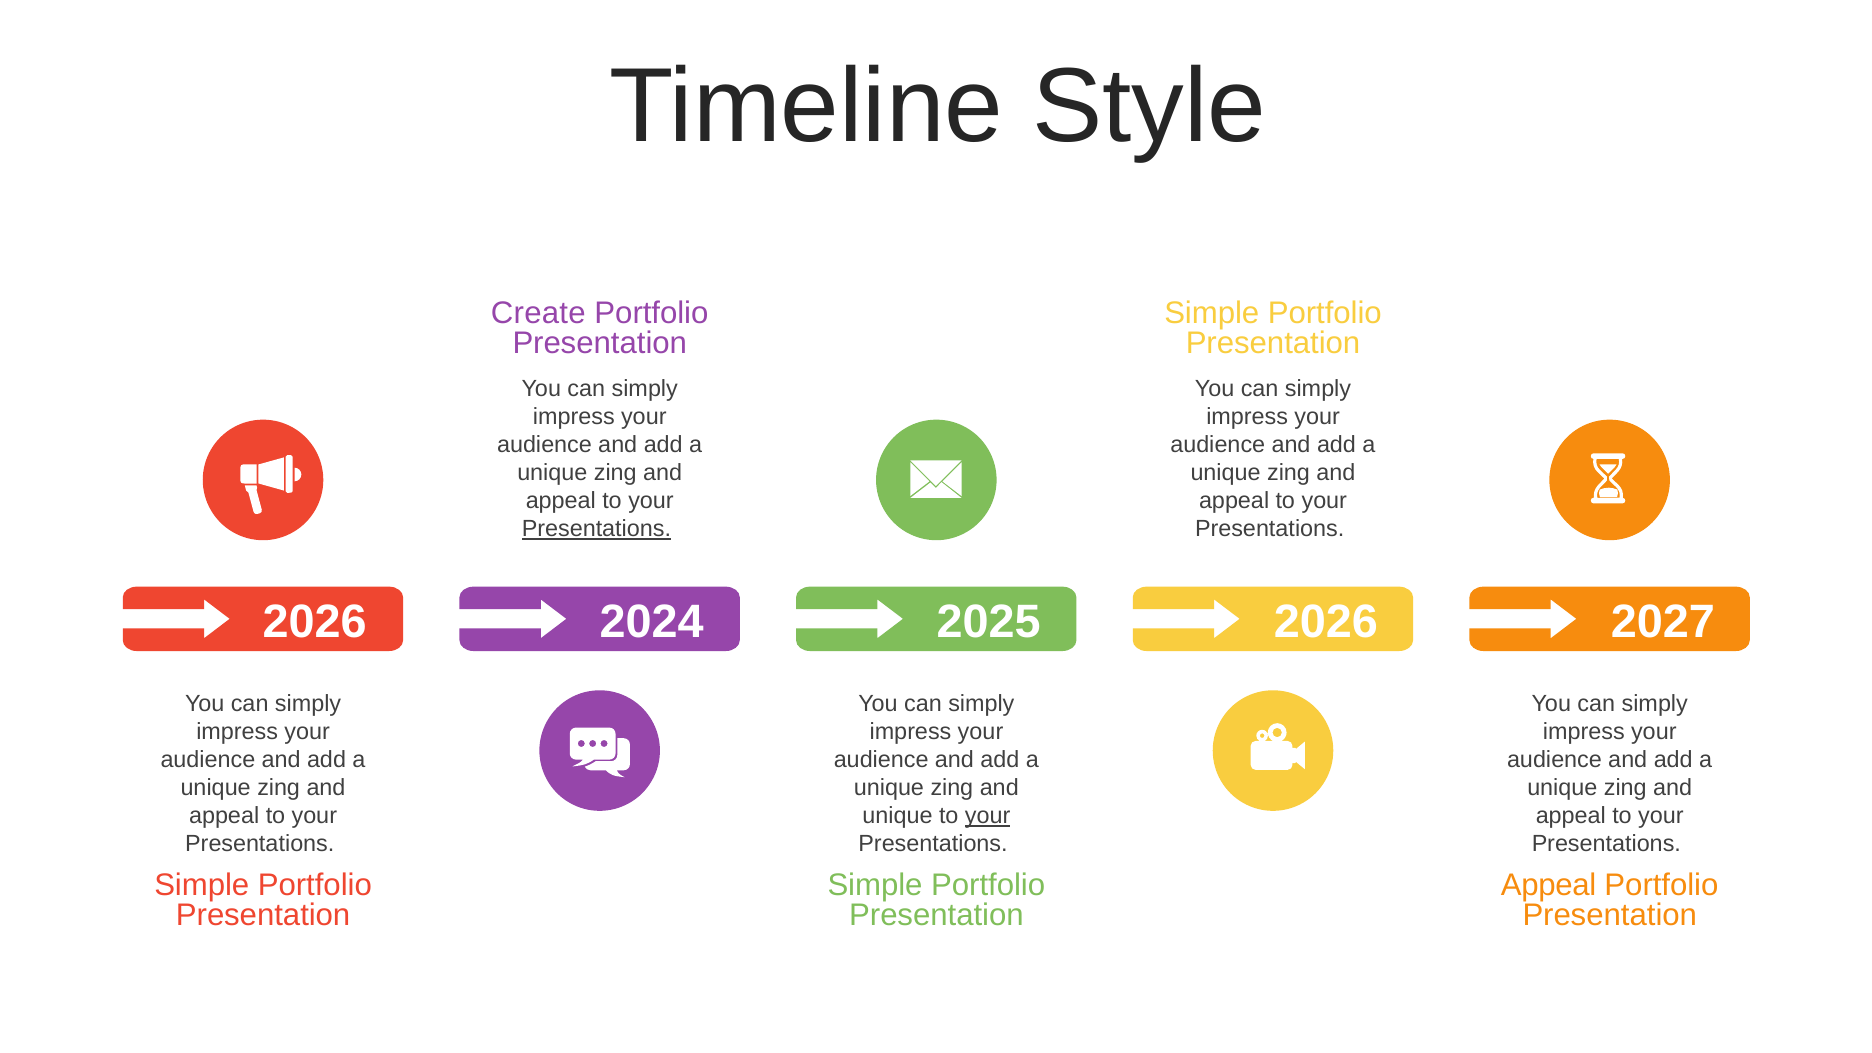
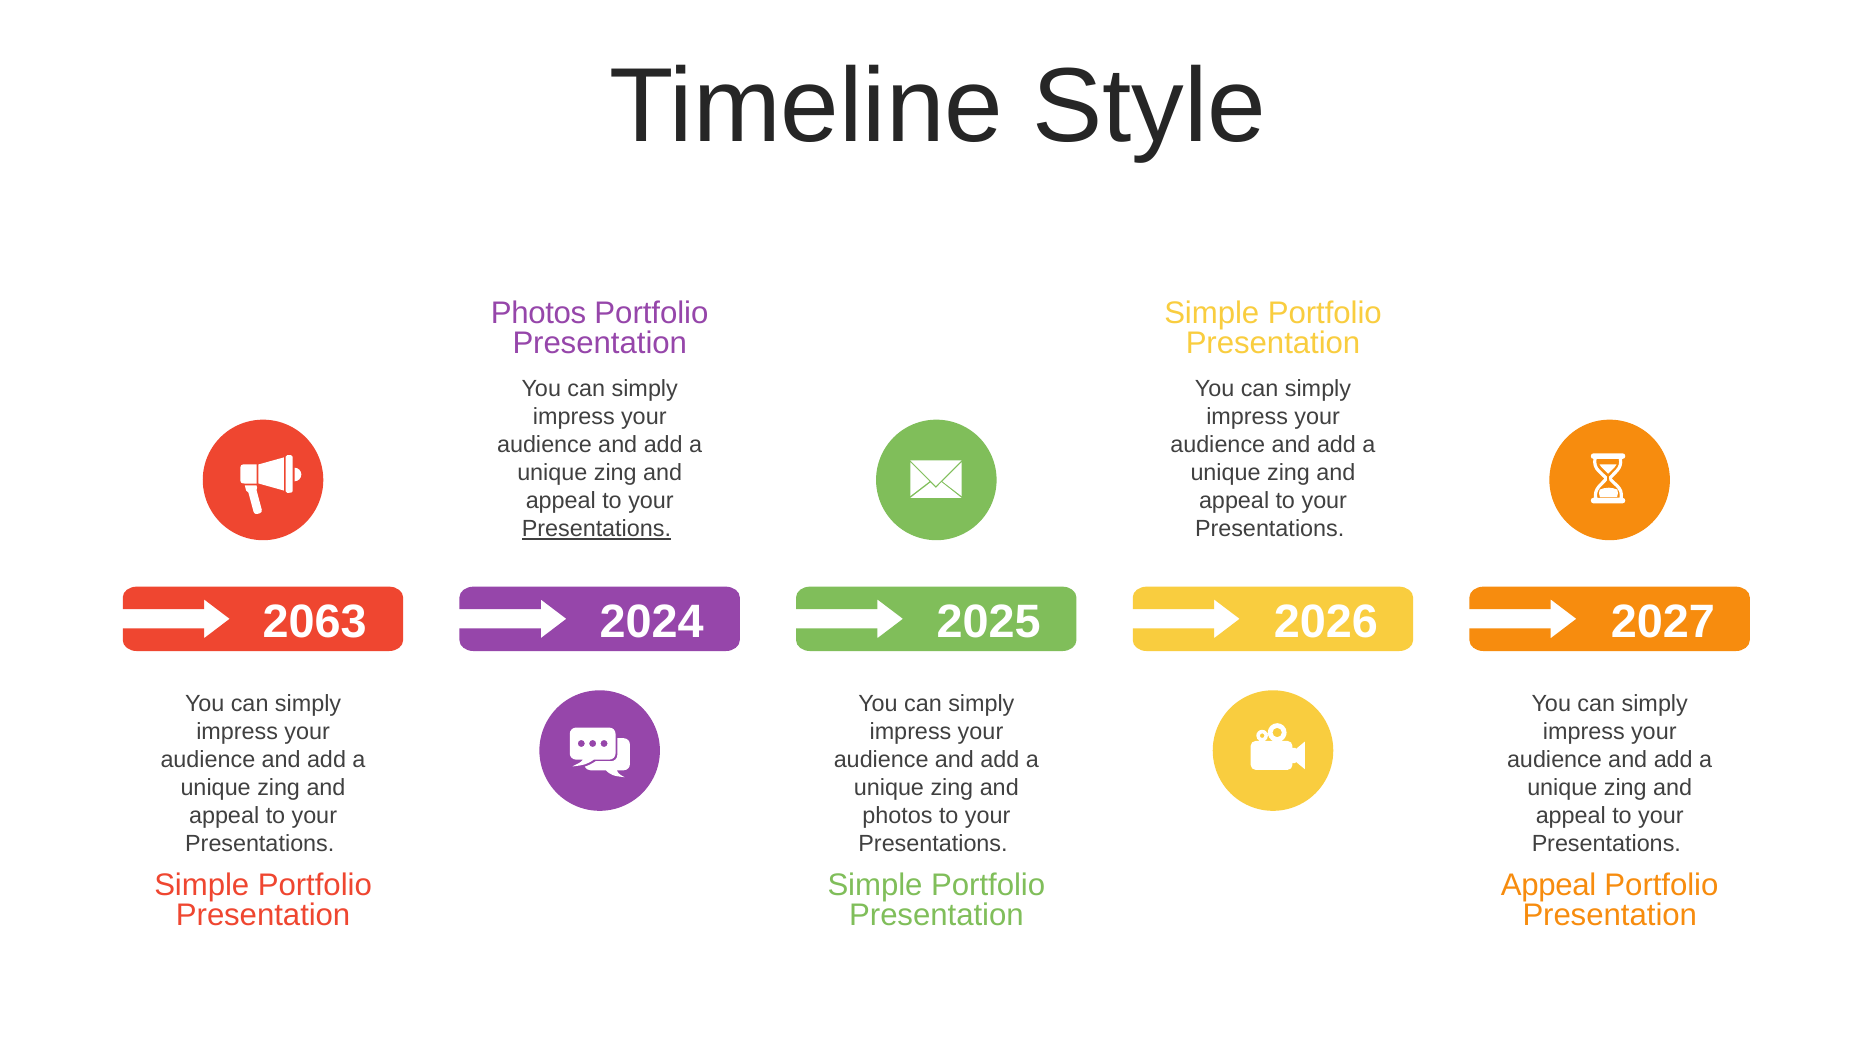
Create: Create -> Photos (539, 313)
2026: 2026 -> 2063 (315, 622)
unique: unique -> photos (898, 816)
your underline: present -> none (988, 816)
